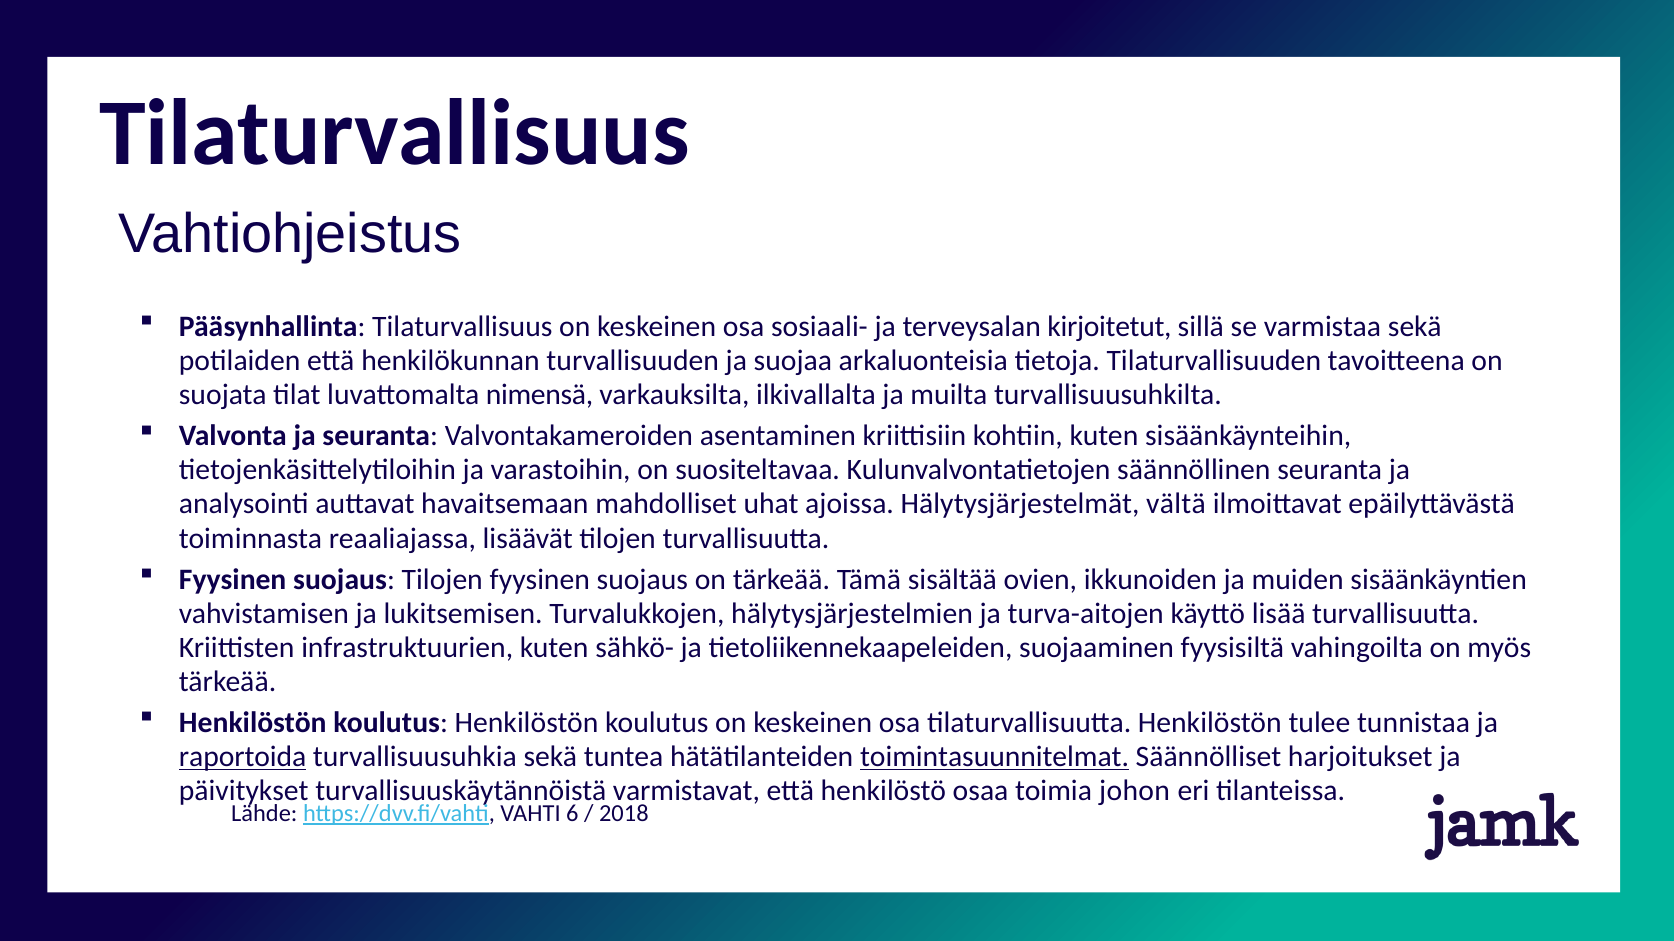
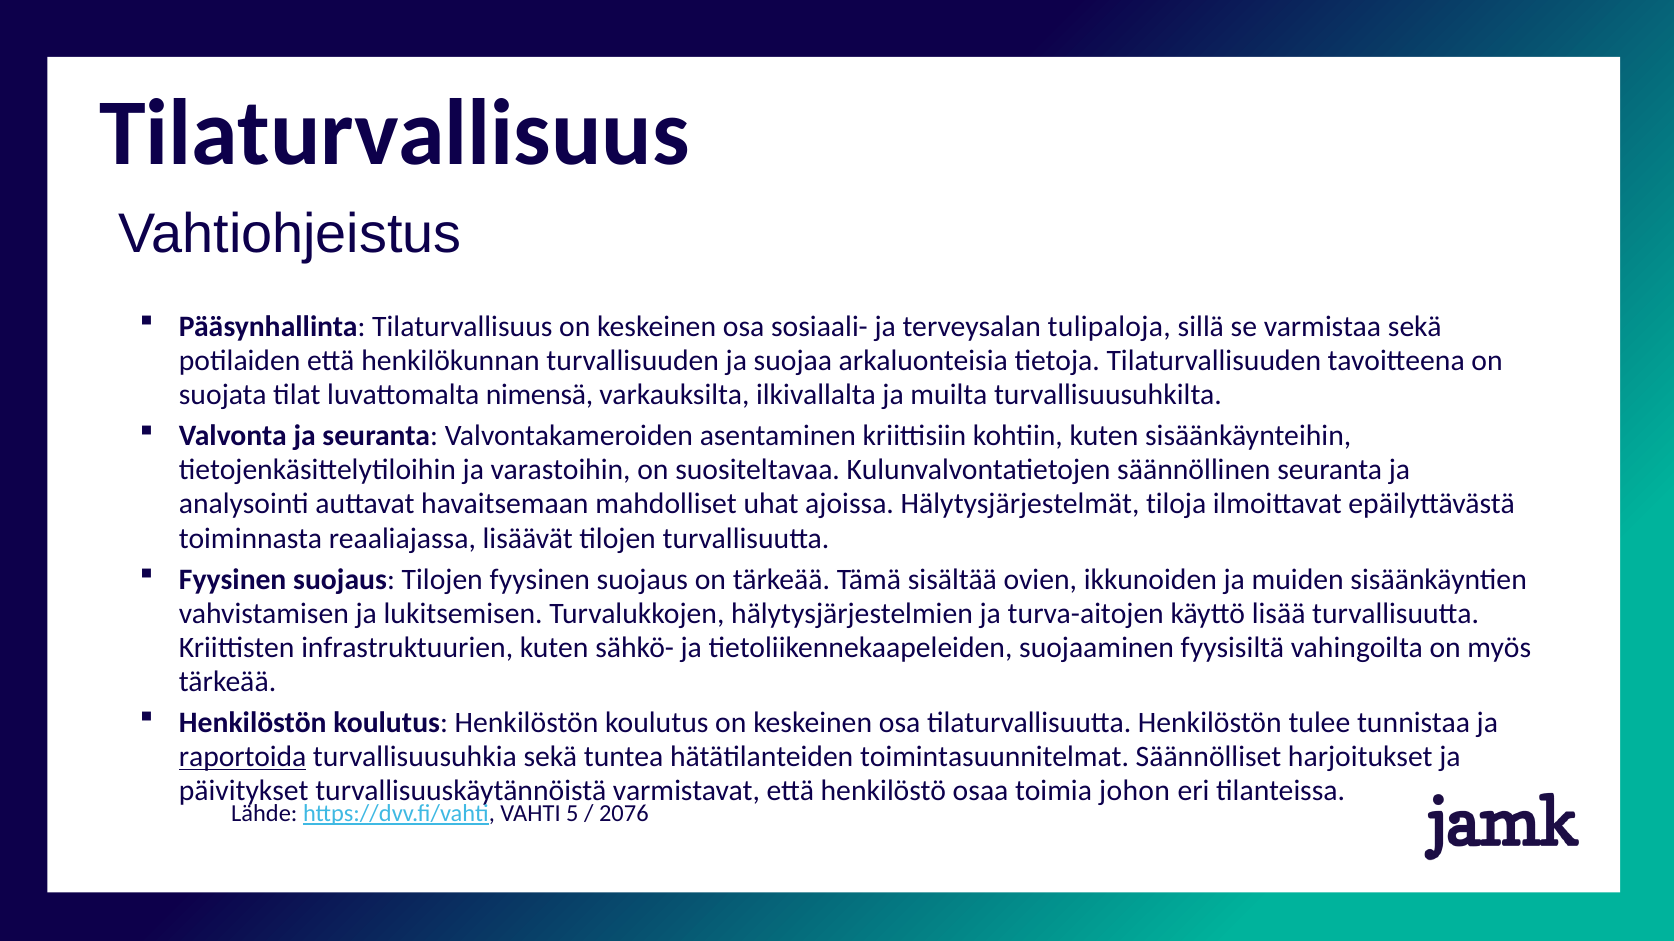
kirjoitetut: kirjoitetut -> tulipaloja (1109, 327)
vältä: vältä -> tiloja (1176, 504)
toimintasuunnitelmat underline: present -> none (995, 757)
6: 6 -> 5 (572, 814)
2018: 2018 -> 2076 (624, 814)
